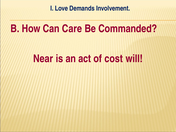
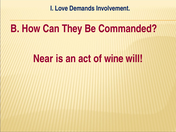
Care: Care -> They (72, 29)
cost: cost -> wine (114, 59)
